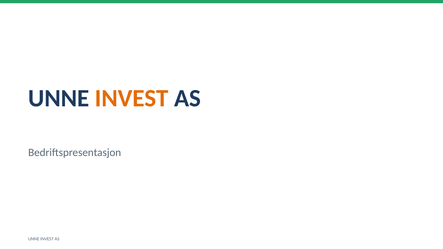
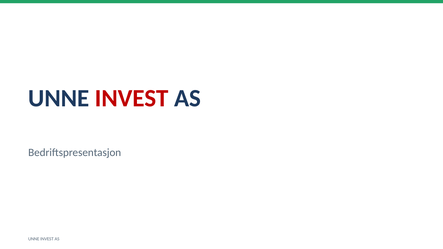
INVEST colour: orange -> red (132, 98)
